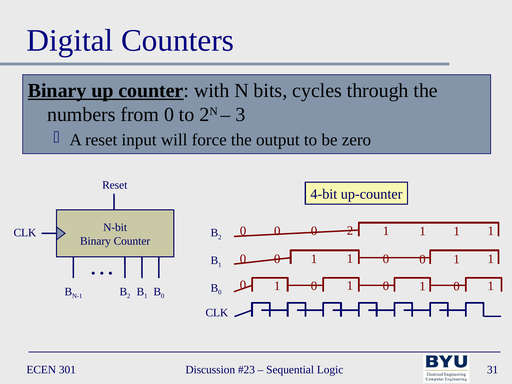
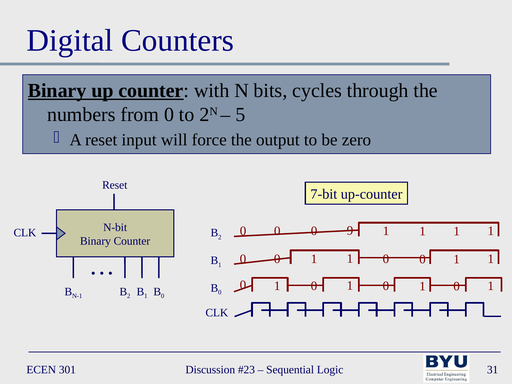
3: 3 -> 5 (240, 114)
4-bit: 4-bit -> 7-bit (324, 194)
2: 2 -> 9 (350, 231)
